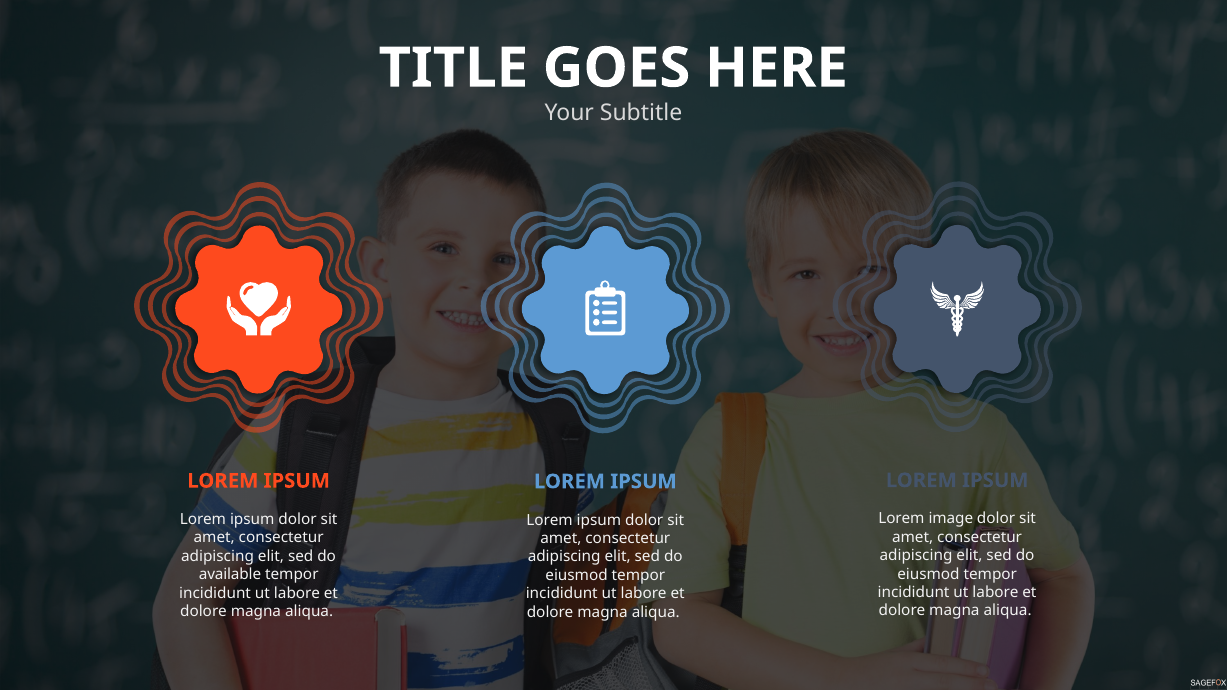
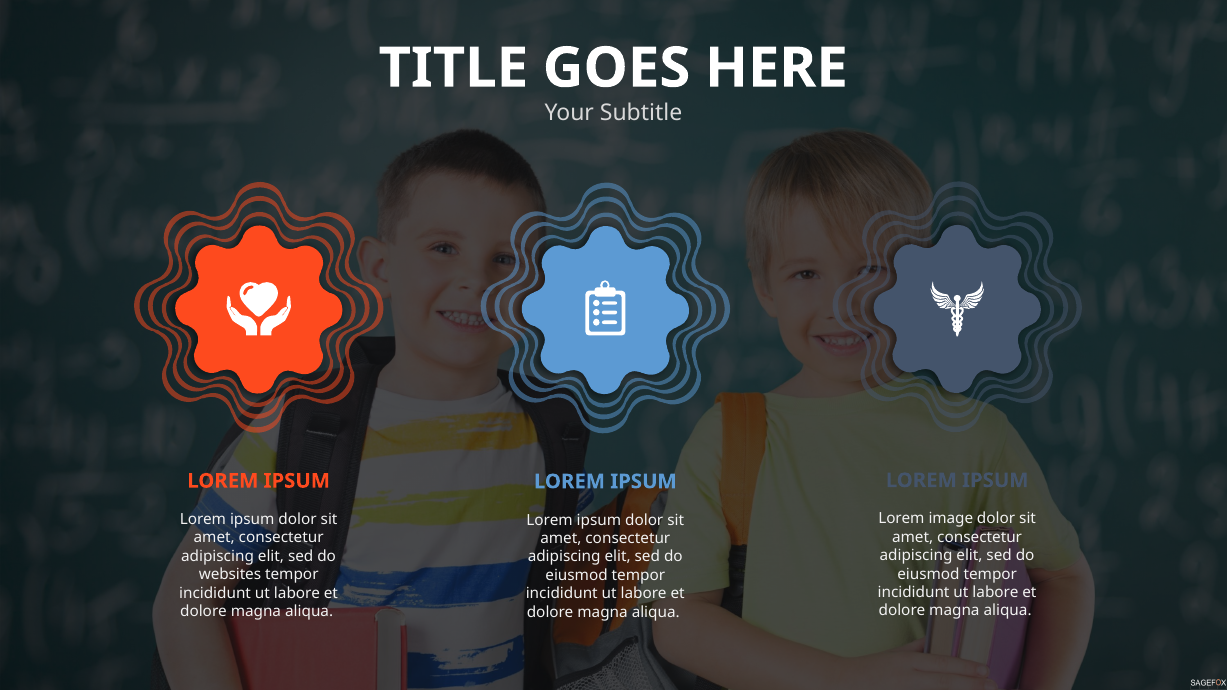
available: available -> websites (230, 575)
